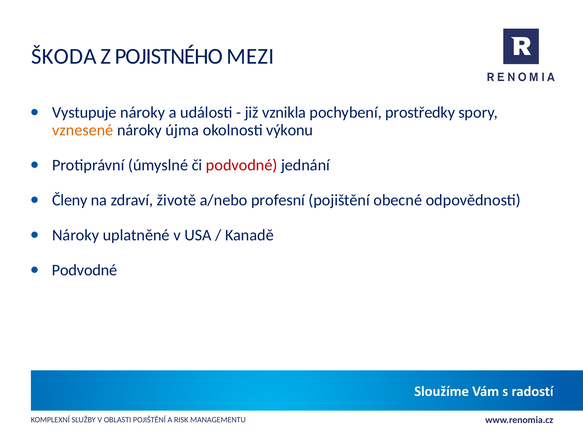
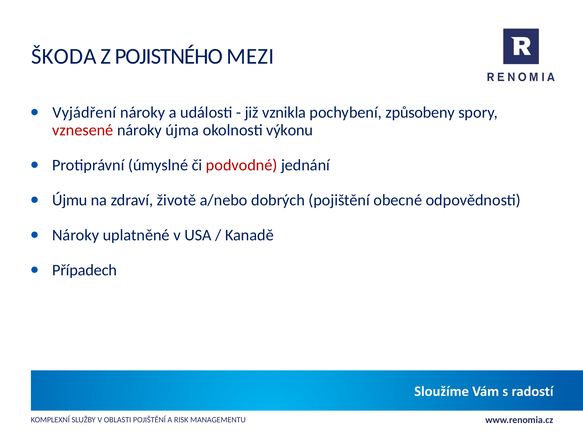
Vystupuje: Vystupuje -> Vyjádření (84, 113)
prostředky: prostředky -> způsobeny (420, 113)
vznesené colour: orange -> red (83, 130)
Členy: Členy -> Újmu (70, 200)
profesní: profesní -> dobrých (278, 200)
Podvodné: Podvodné -> Případech (85, 270)
